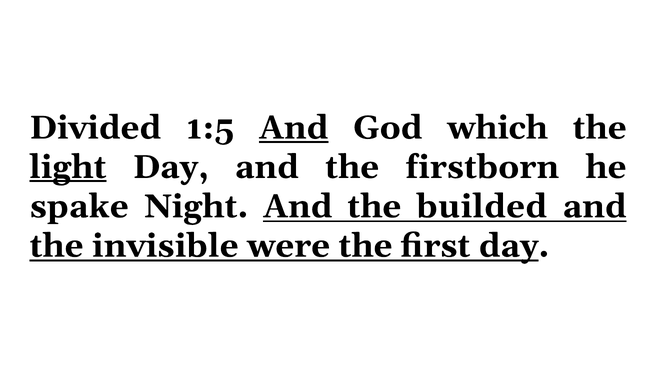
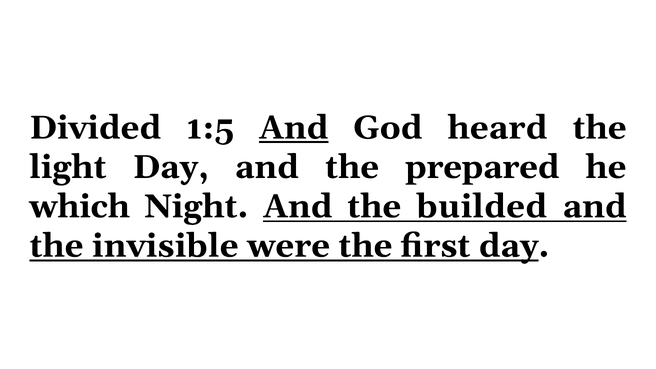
which: which -> heard (497, 128)
light underline: present -> none (68, 167)
firstborn: firstborn -> prepared (482, 167)
spake: spake -> which (80, 206)
